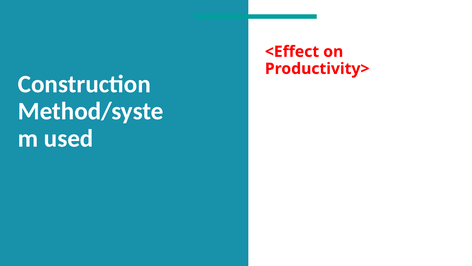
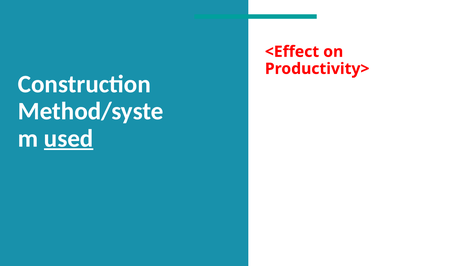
used underline: none -> present (69, 138)
